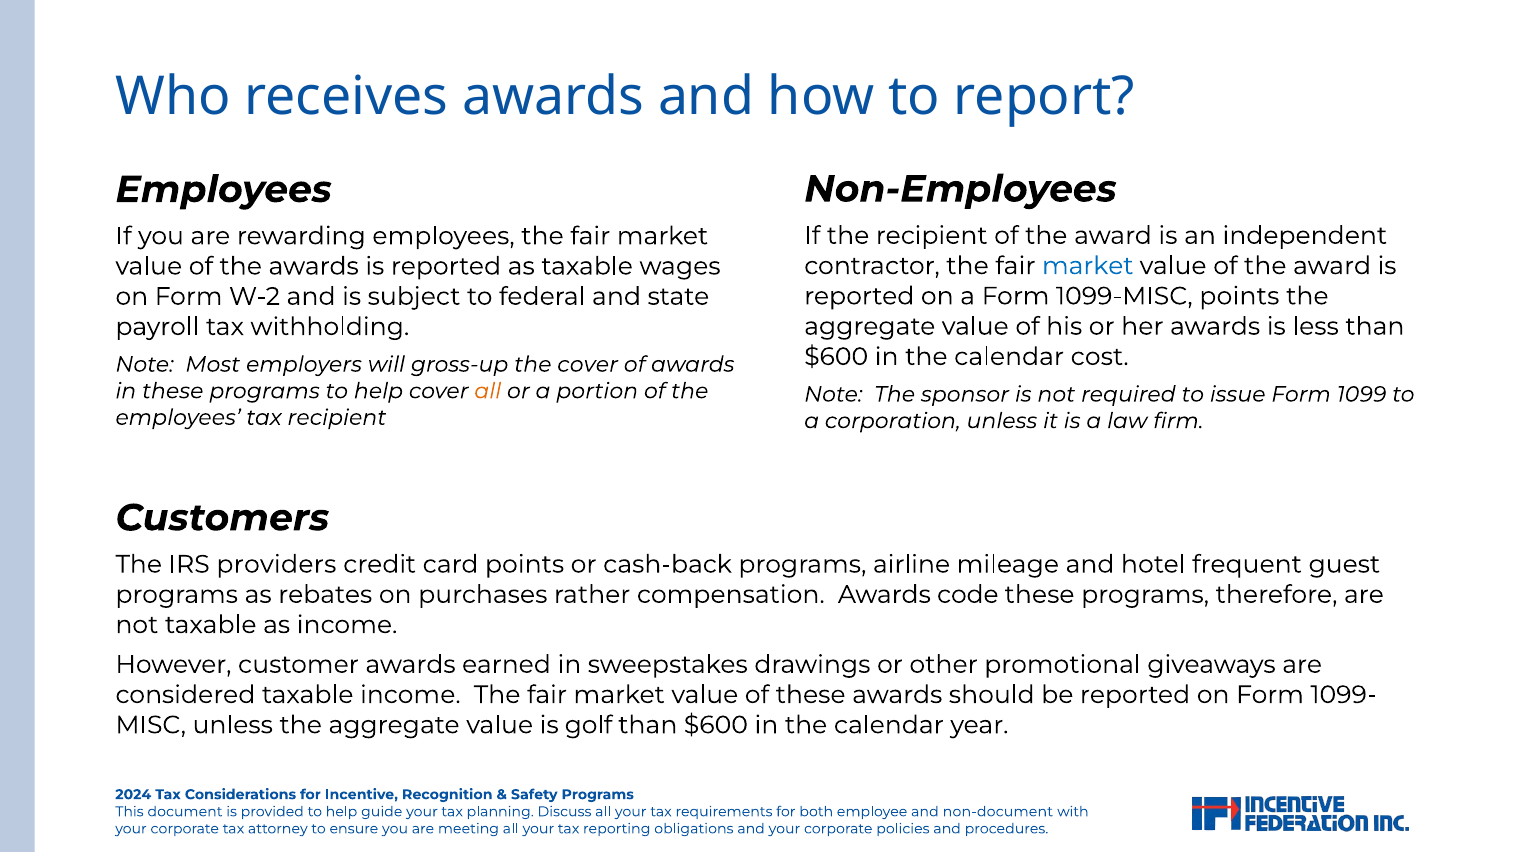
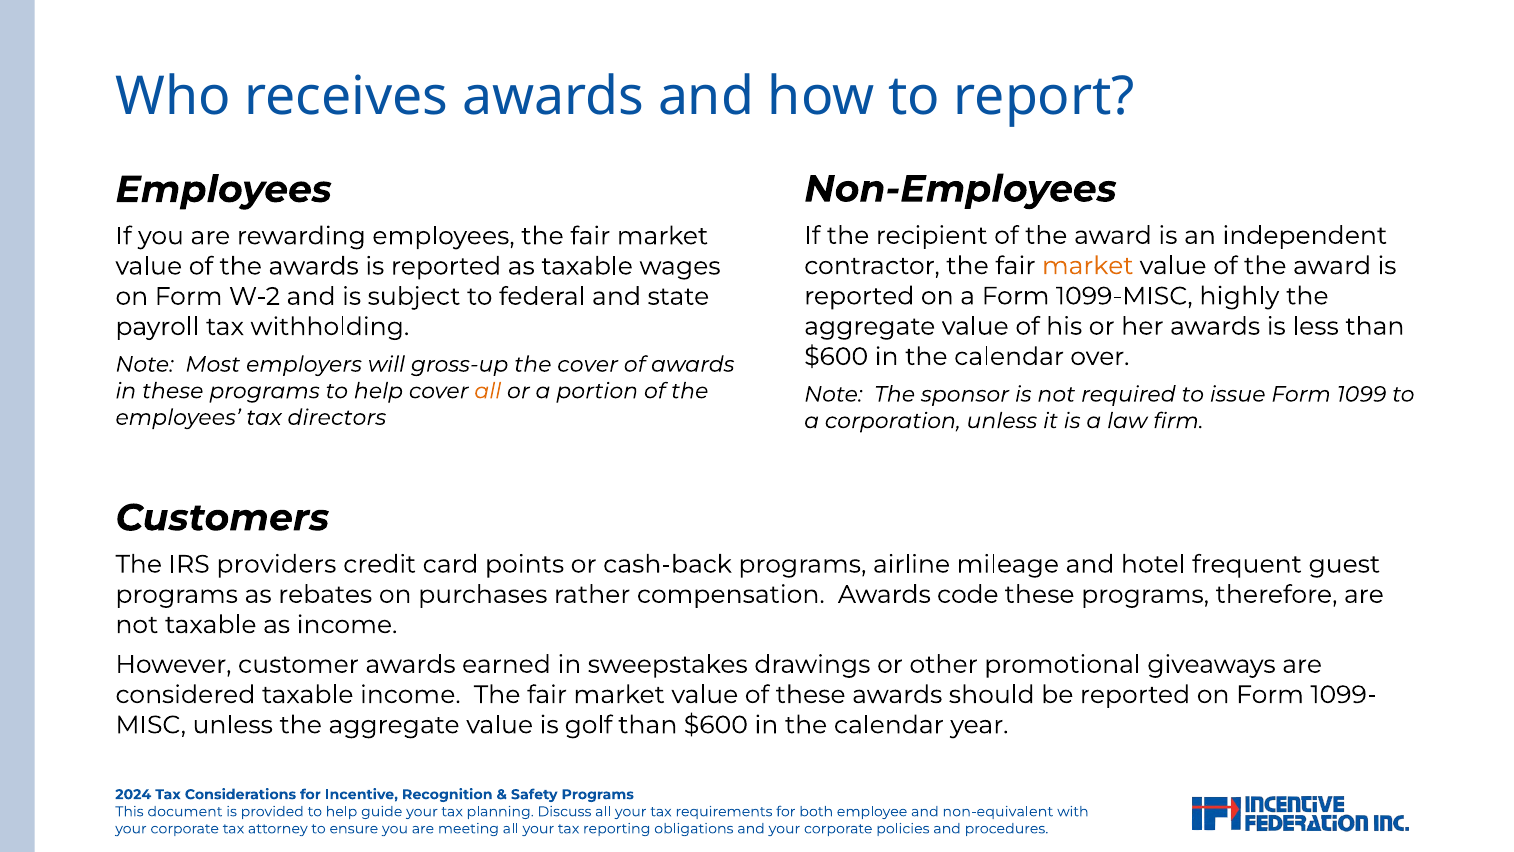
market colour: blue -> orange (1088, 266)
1099-MISC points: points -> highly (1239, 296)
cost: cost -> over (1100, 357)
tax recipient: recipient -> directors (337, 417)
non-document: non-document -> non-equivalent (998, 811)
